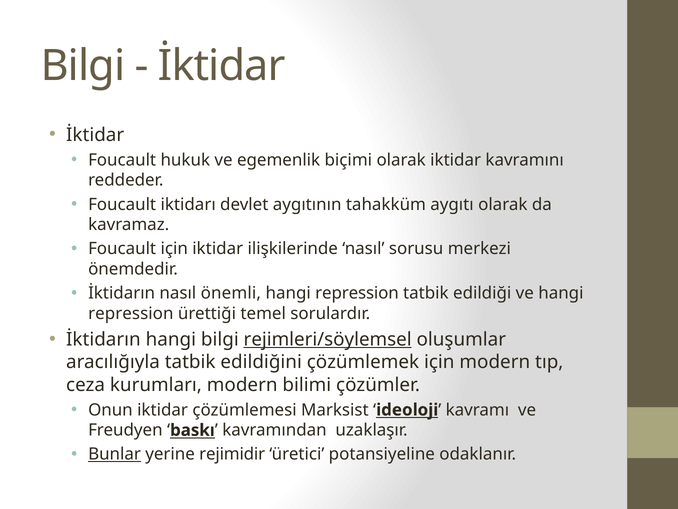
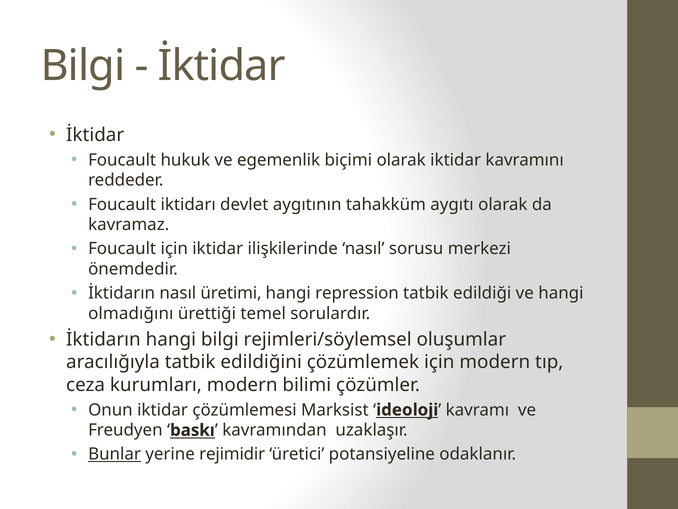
önemli: önemli -> üretimi (231, 293)
repression: repression -> olmadığını (131, 313)
rejimleri/söylemsel underline: present -> none (328, 339)
